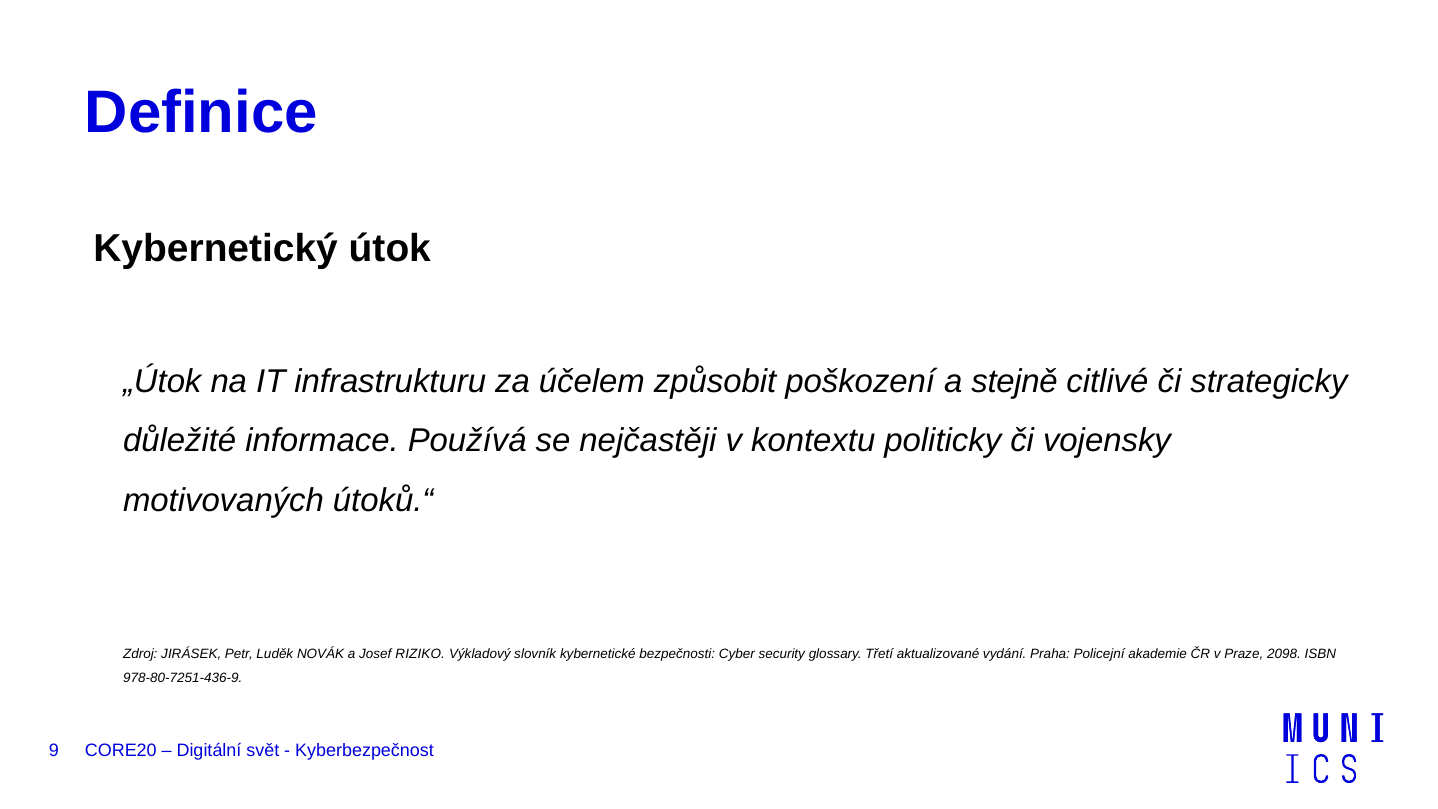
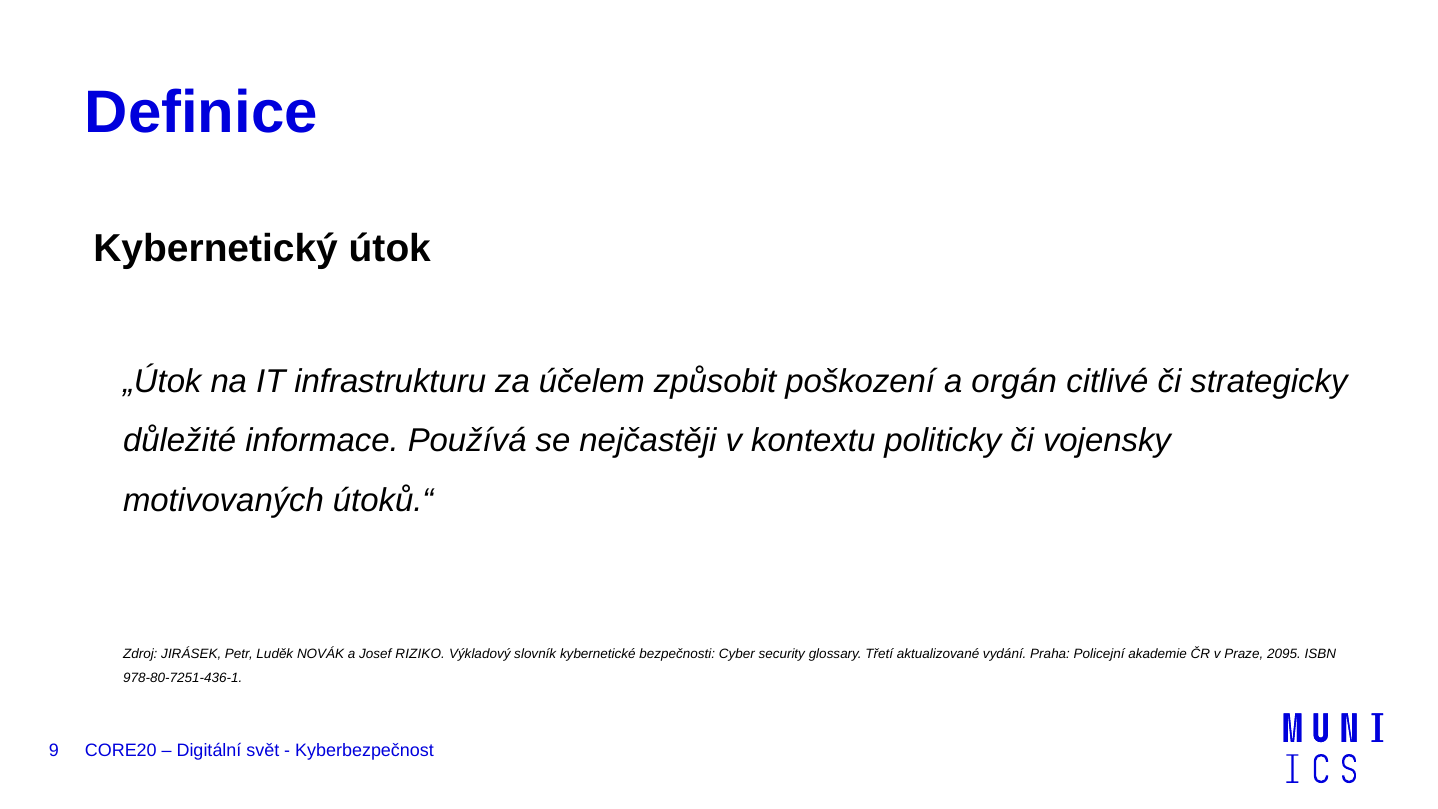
stejně: stejně -> orgán (1014, 382)
2098: 2098 -> 2095 (1284, 653)
978-80-7251-436-9: 978-80-7251-436-9 -> 978-80-7251-436-1 (183, 678)
